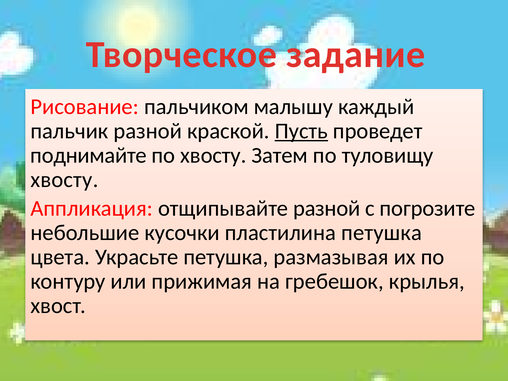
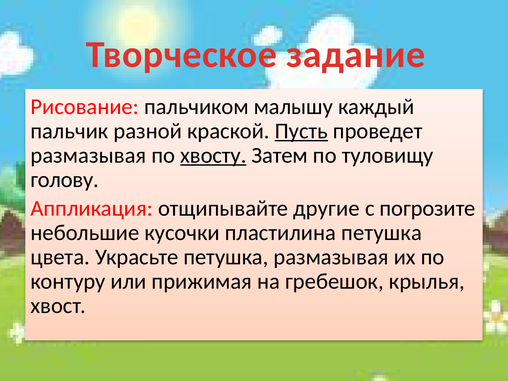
поднимайте: поднимайте -> размазывая (88, 155)
хвосту underline: none -> present (213, 155)
хвосту: хвосту -> голову (65, 180)
отщипывайте разной: разной -> другие (326, 208)
